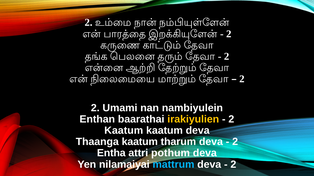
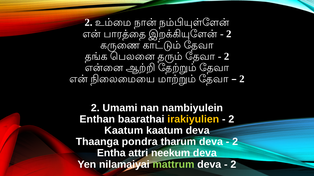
Thaanga kaatum: kaatum -> pondra (140, 142)
pothum: pothum -> neekum (171, 154)
mattrum colour: light blue -> light green (173, 165)
